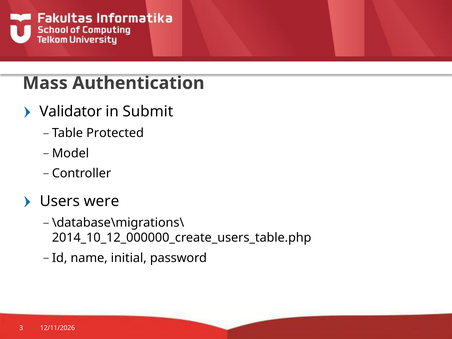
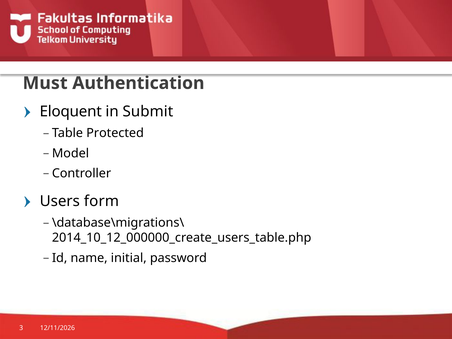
Mass: Mass -> Must (45, 83)
Validator: Validator -> Eloquent (71, 112)
were: were -> form (101, 201)
